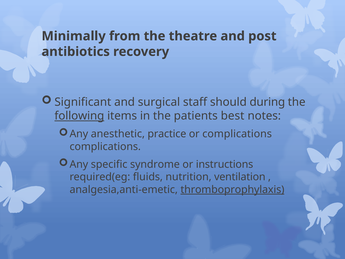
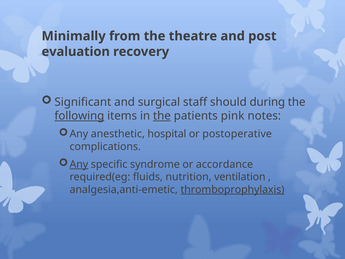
antibiotics: antibiotics -> evaluation (76, 52)
the underline: none -> present (162, 116)
best: best -> pink (233, 116)
practice: practice -> hospital (167, 134)
or complications: complications -> postoperative (237, 134)
Any underline: none -> present (79, 164)
instructions: instructions -> accordance (224, 164)
